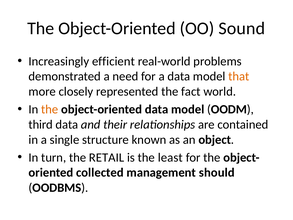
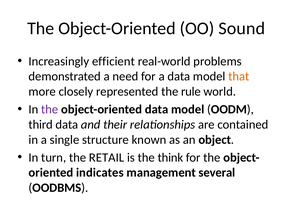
fact: fact -> rule (191, 91)
the colour: orange -> purple (50, 109)
least: least -> think (170, 157)
collected: collected -> indicates (100, 172)
should: should -> several (217, 172)
